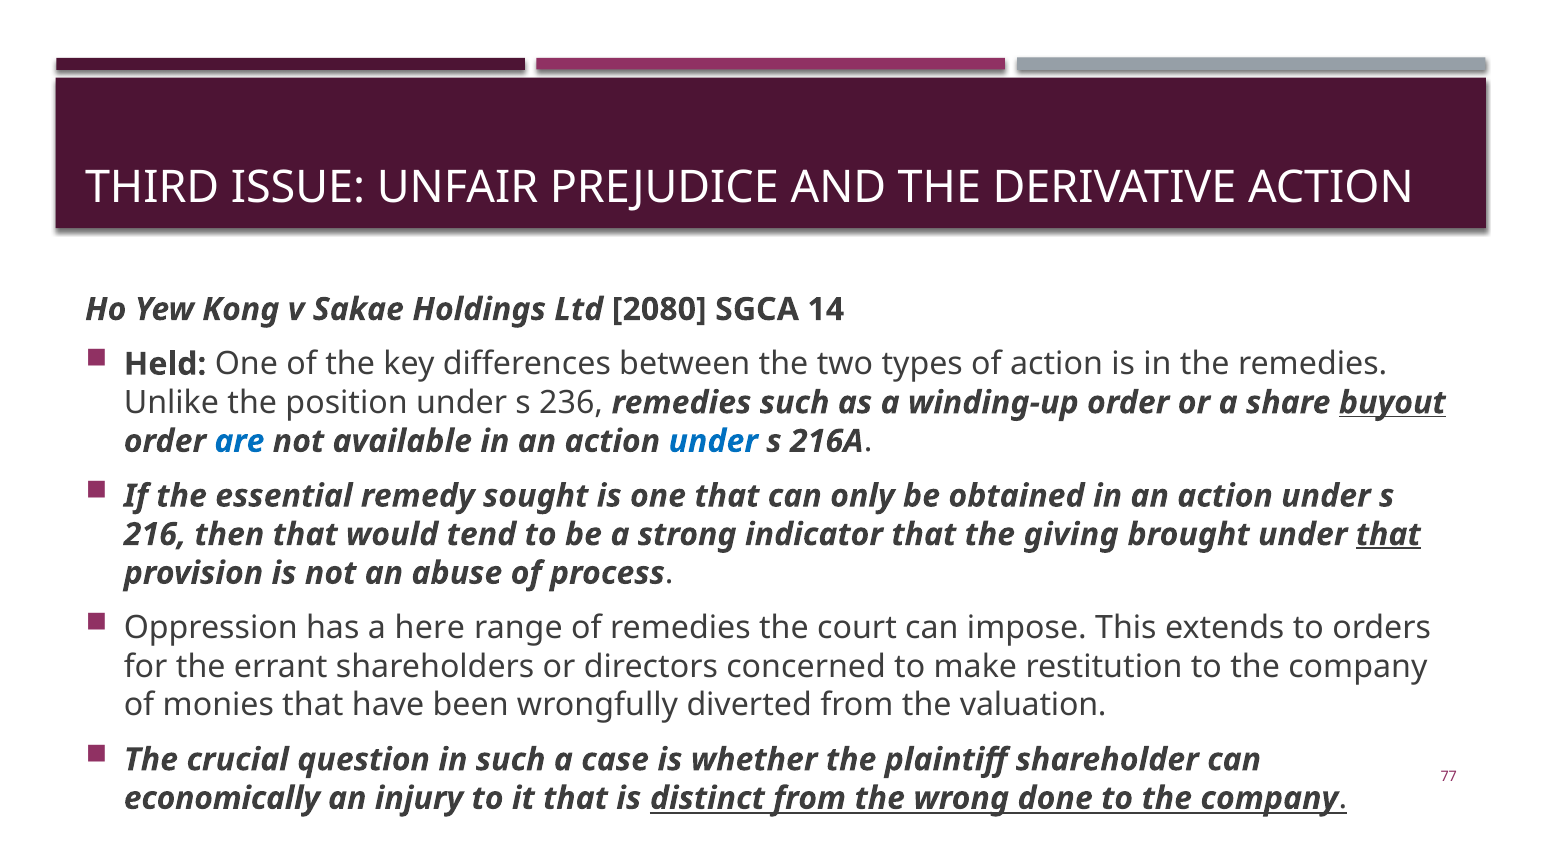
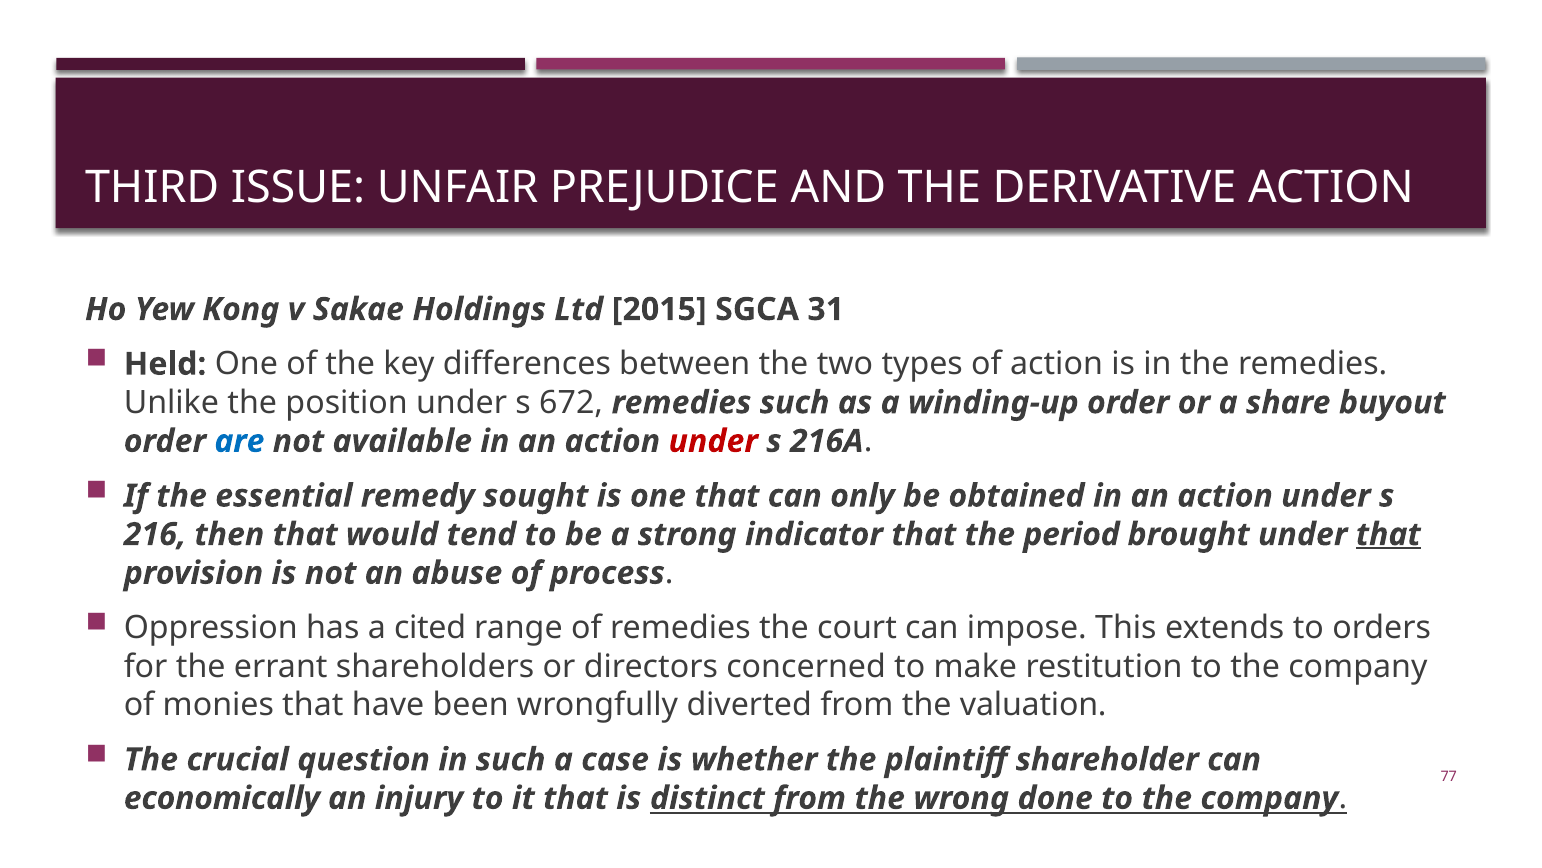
2080: 2080 -> 2015 (659, 309)
14: 14 -> 31 (826, 309)
236: 236 -> 672 (571, 402)
buyout underline: present -> none (1392, 402)
under colour: blue -> red (713, 441)
giving: giving -> period (1072, 534)
here: here -> cited (430, 627)
